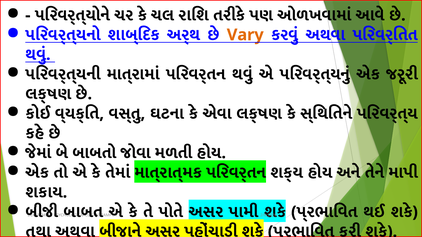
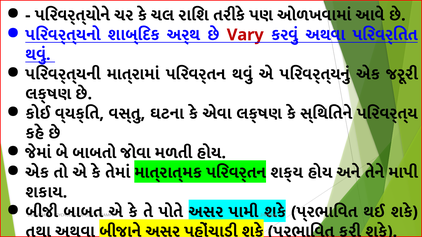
Vary colour: orange -> red (245, 35)
